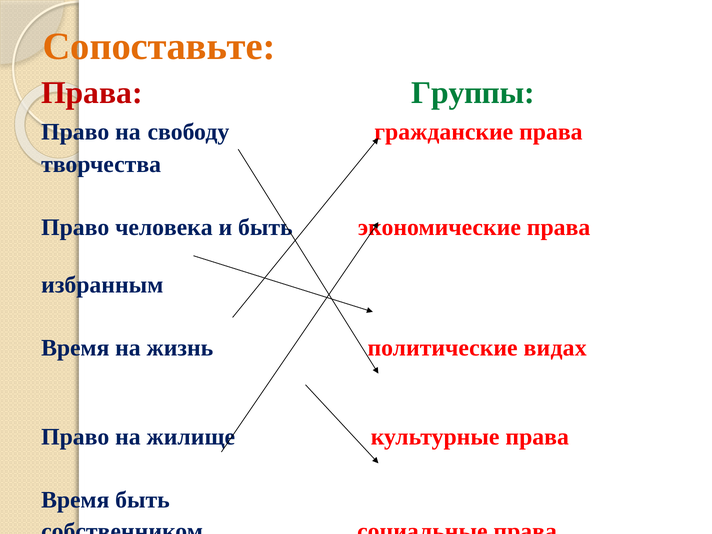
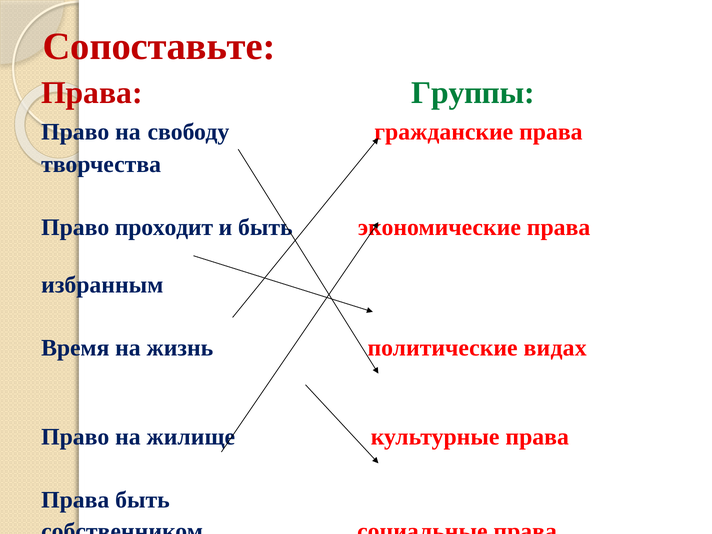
Сопоставьте colour: orange -> red (159, 47)
человека: человека -> проходит (164, 228)
Время: Время -> Права (75, 500)
